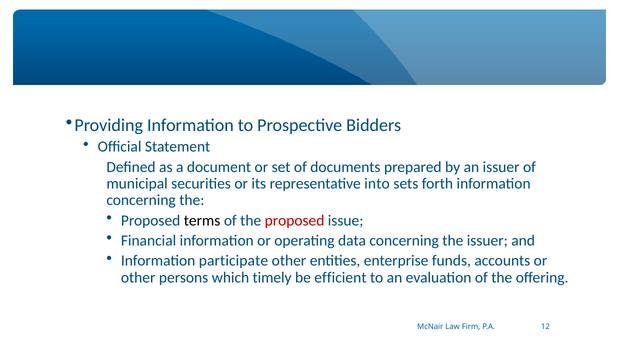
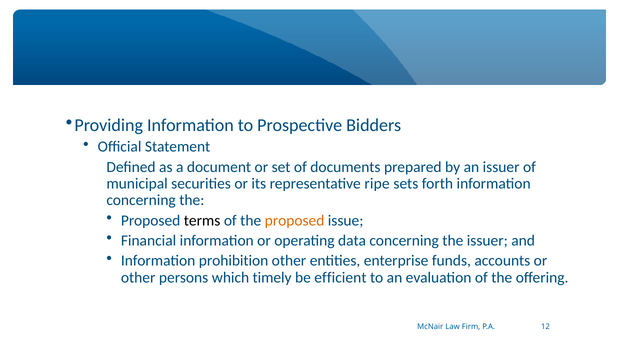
into: into -> ripe (377, 184)
proposed colour: red -> orange (295, 221)
participate: participate -> prohibition (234, 261)
